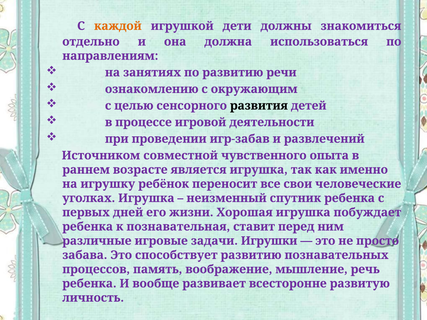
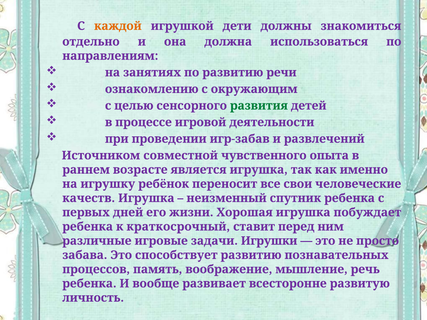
развития colour: black -> green (259, 106)
уголках: уголках -> качеств (89, 198)
познавательная: познавательная -> краткосрочный (178, 227)
